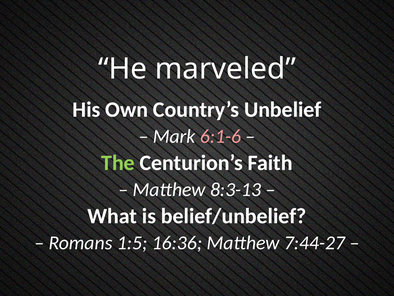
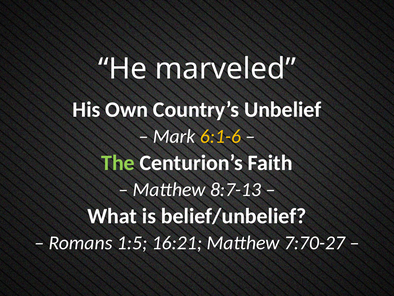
6:1-6 colour: pink -> yellow (220, 136)
8:3-13: 8:3-13 -> 8:7-13 (236, 189)
16:36: 16:36 -> 16:21 (177, 242)
7:44-27: 7:44-27 -> 7:70-27 (315, 242)
